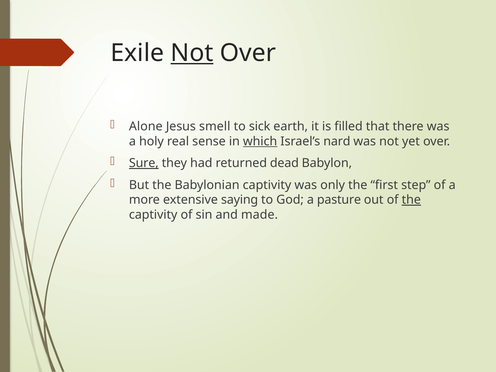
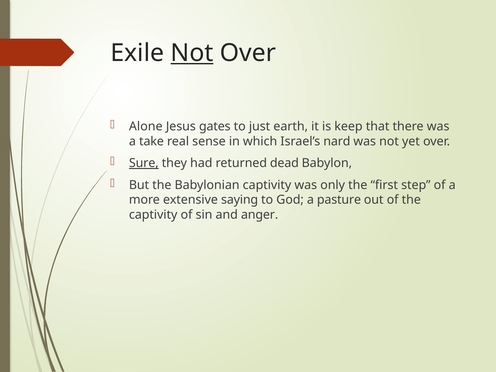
smell: smell -> gates (215, 127)
sick: sick -> just (260, 127)
filled: filled -> keep (348, 127)
holy: holy -> take (152, 141)
which underline: present -> none (260, 141)
the underline: present -> none (411, 200)
made: made -> anger (260, 215)
